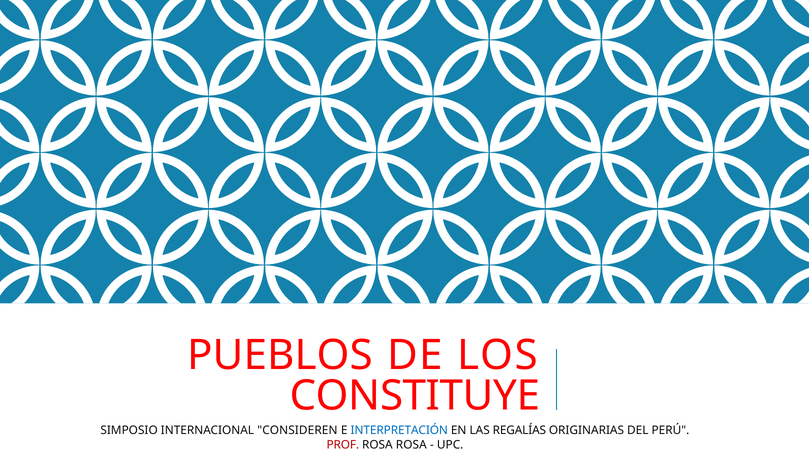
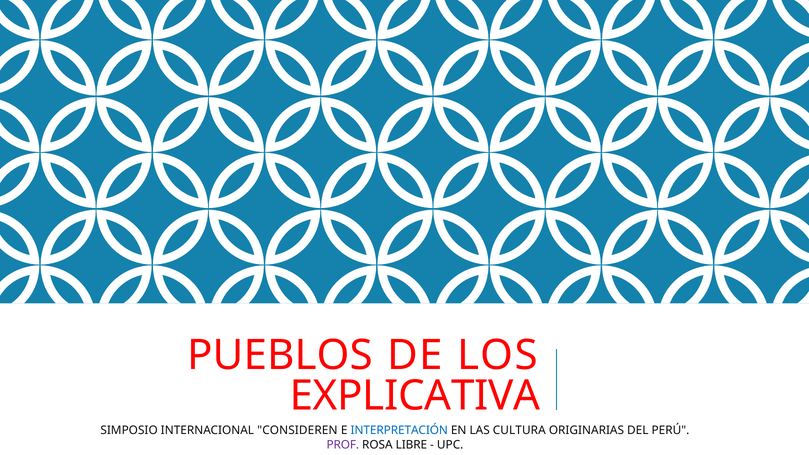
CONSTITUYE: CONSTITUYE -> EXPLICATIVA (415, 396)
REGALÍAS: REGALÍAS -> CULTURA (519, 431)
PROF colour: red -> purple (343, 445)
ROSA ROSA: ROSA -> LIBRE (411, 445)
